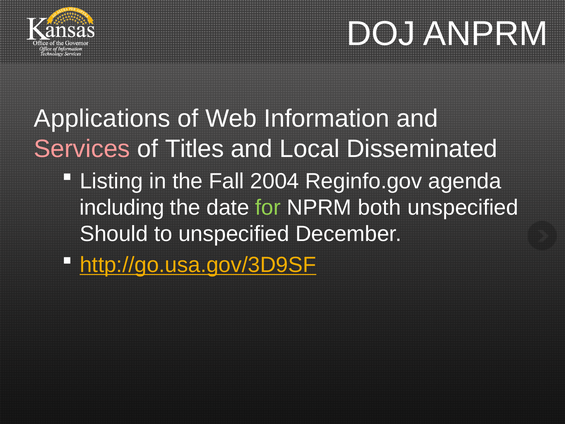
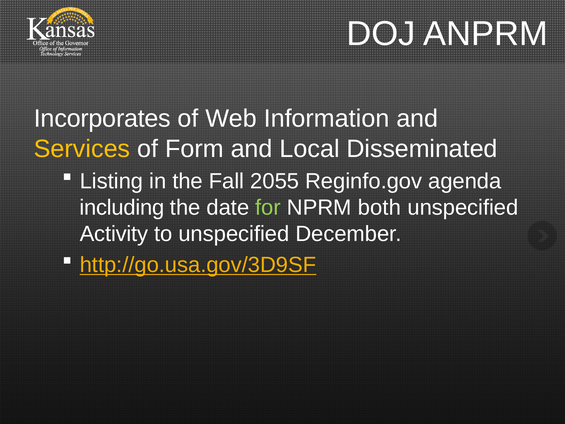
Applications: Applications -> Incorporates (102, 119)
Services colour: pink -> yellow (82, 149)
Titles: Titles -> Form (194, 149)
2004: 2004 -> 2055 (275, 181)
Should: Should -> Activity (114, 234)
